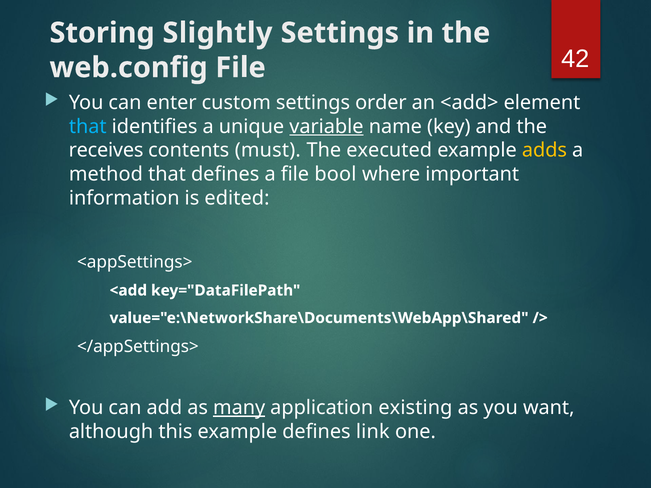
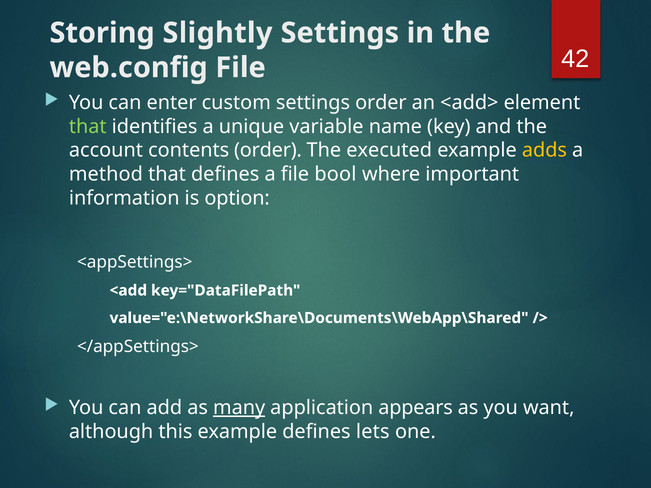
that colour: light blue -> light green (88, 127)
variable underline: present -> none (326, 127)
receives: receives -> account (106, 150)
contents must: must -> order (268, 150)
edited: edited -> option (237, 198)
existing: existing -> appears (416, 408)
link: link -> lets (373, 432)
